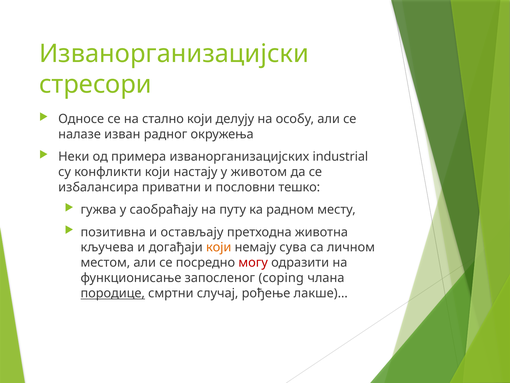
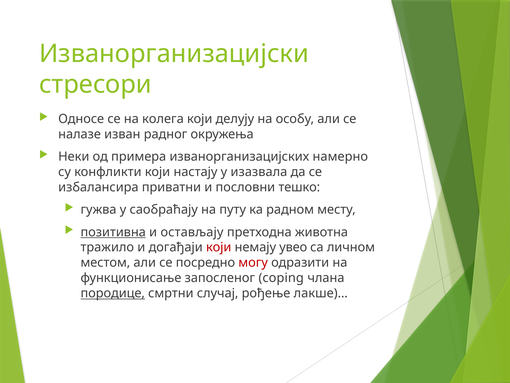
стално: стално -> колега (163, 119)
industrial: industrial -> намерно (340, 156)
животом: животом -> изазвала (259, 172)
позитивна underline: none -> present (113, 232)
кључева: кључева -> тражило (107, 247)
који colour: orange -> red (219, 247)
сува: сува -> увео (293, 247)
